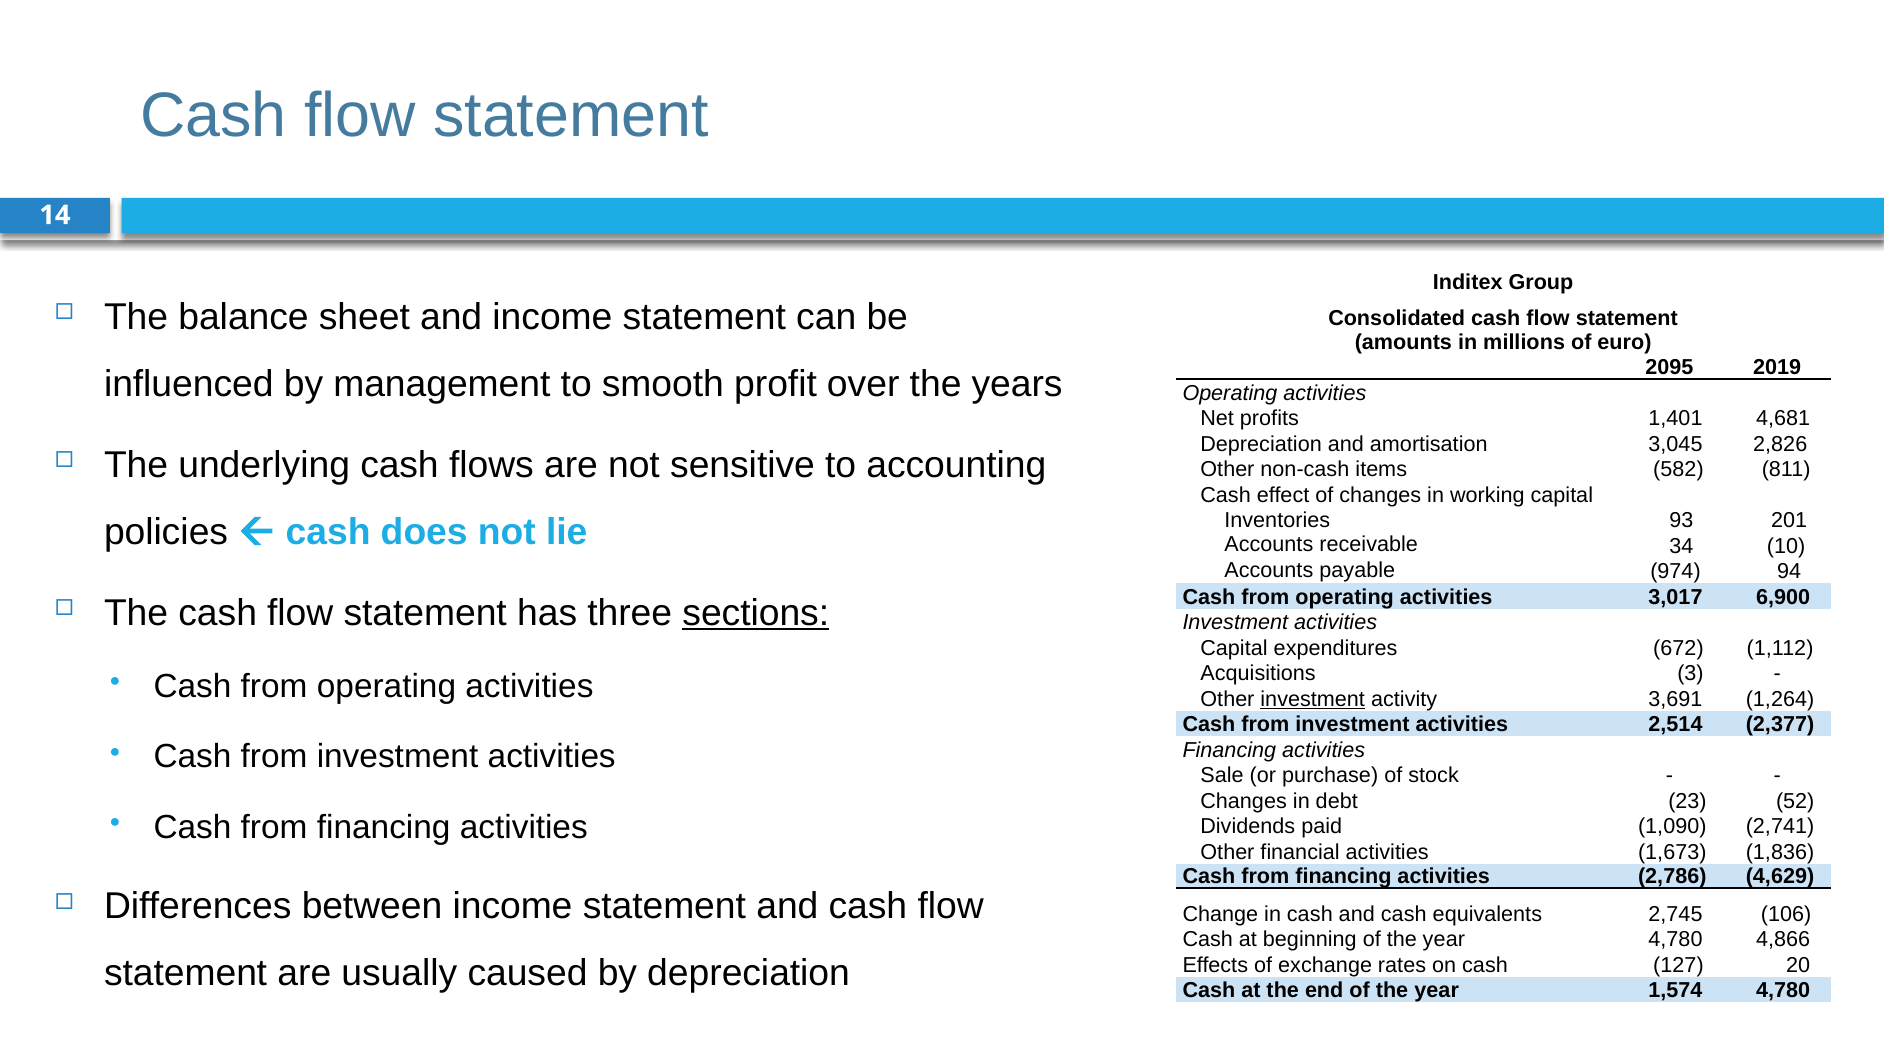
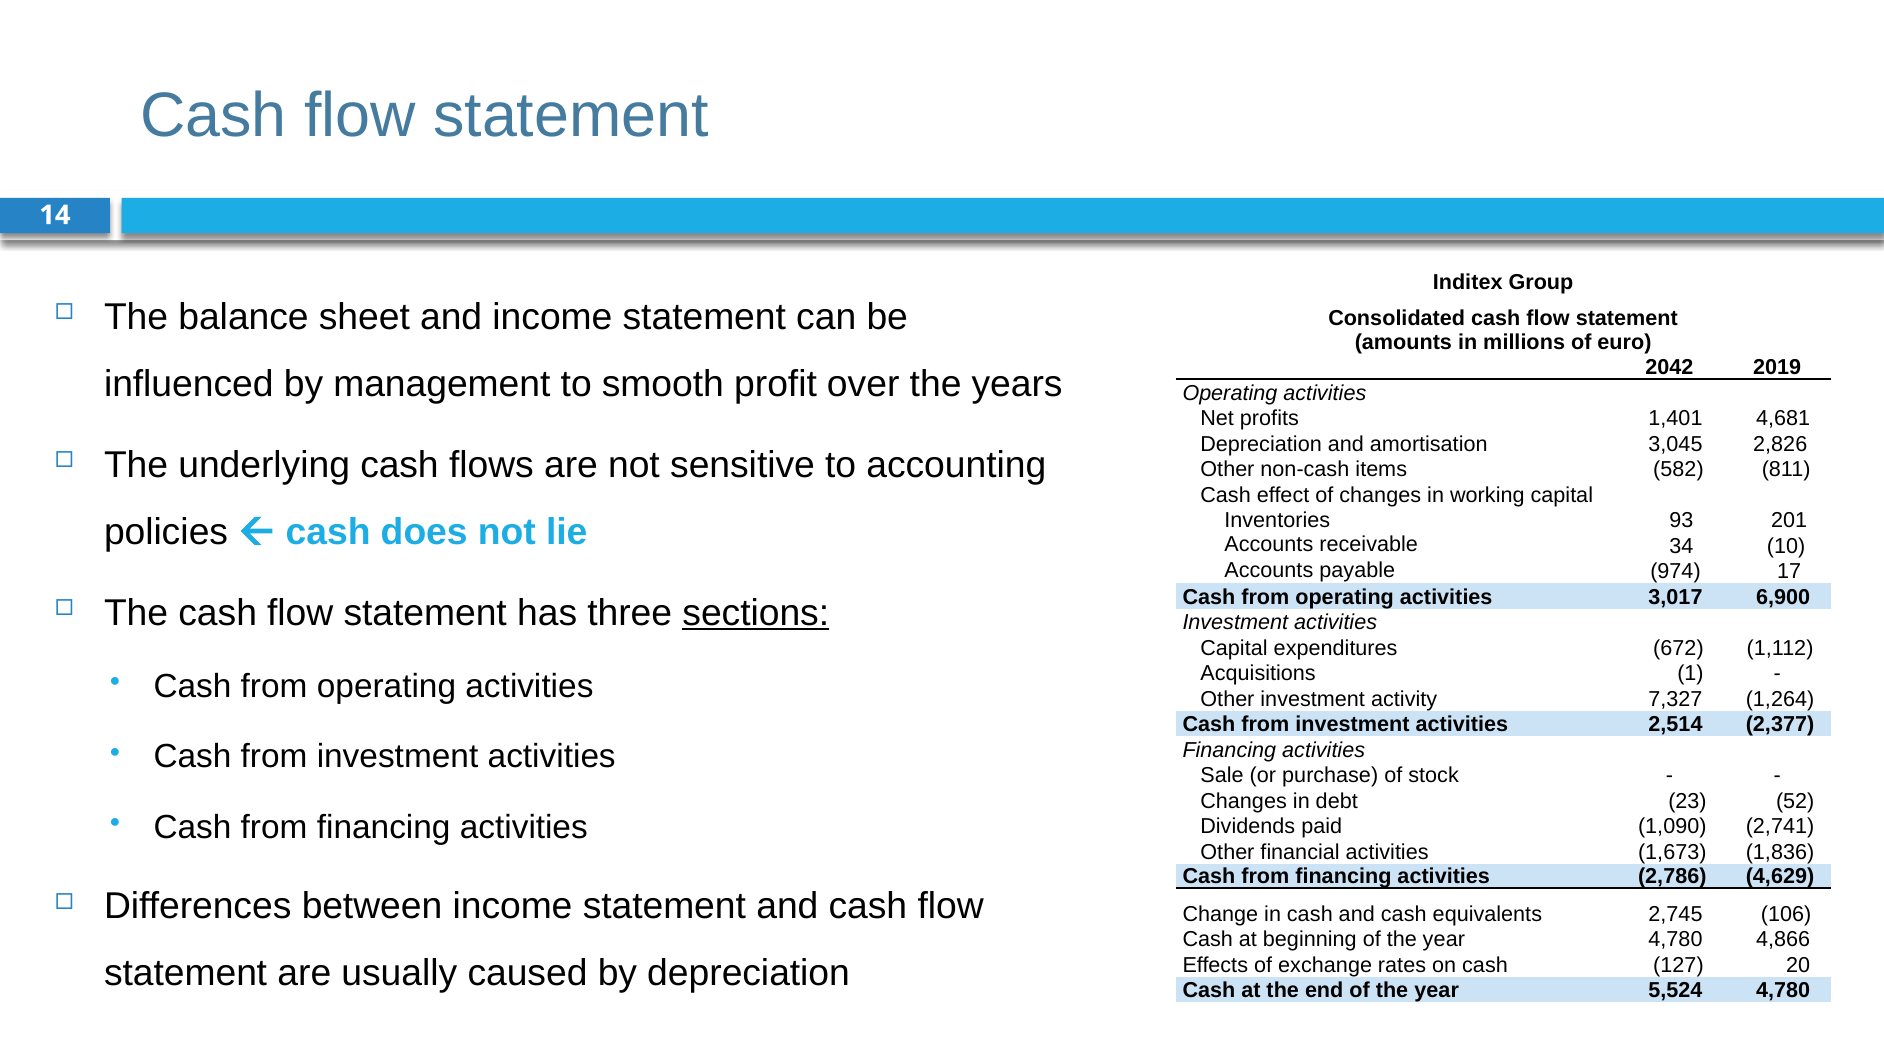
2095: 2095 -> 2042 (1669, 368)
94: 94 -> 17 (1789, 571)
3: 3 -> 1 (1690, 673)
investment underline: present -> none (1313, 699)
3,691: 3,691 -> 7,327 (1675, 699)
1,574: 1,574 -> 5,524 (1675, 990)
